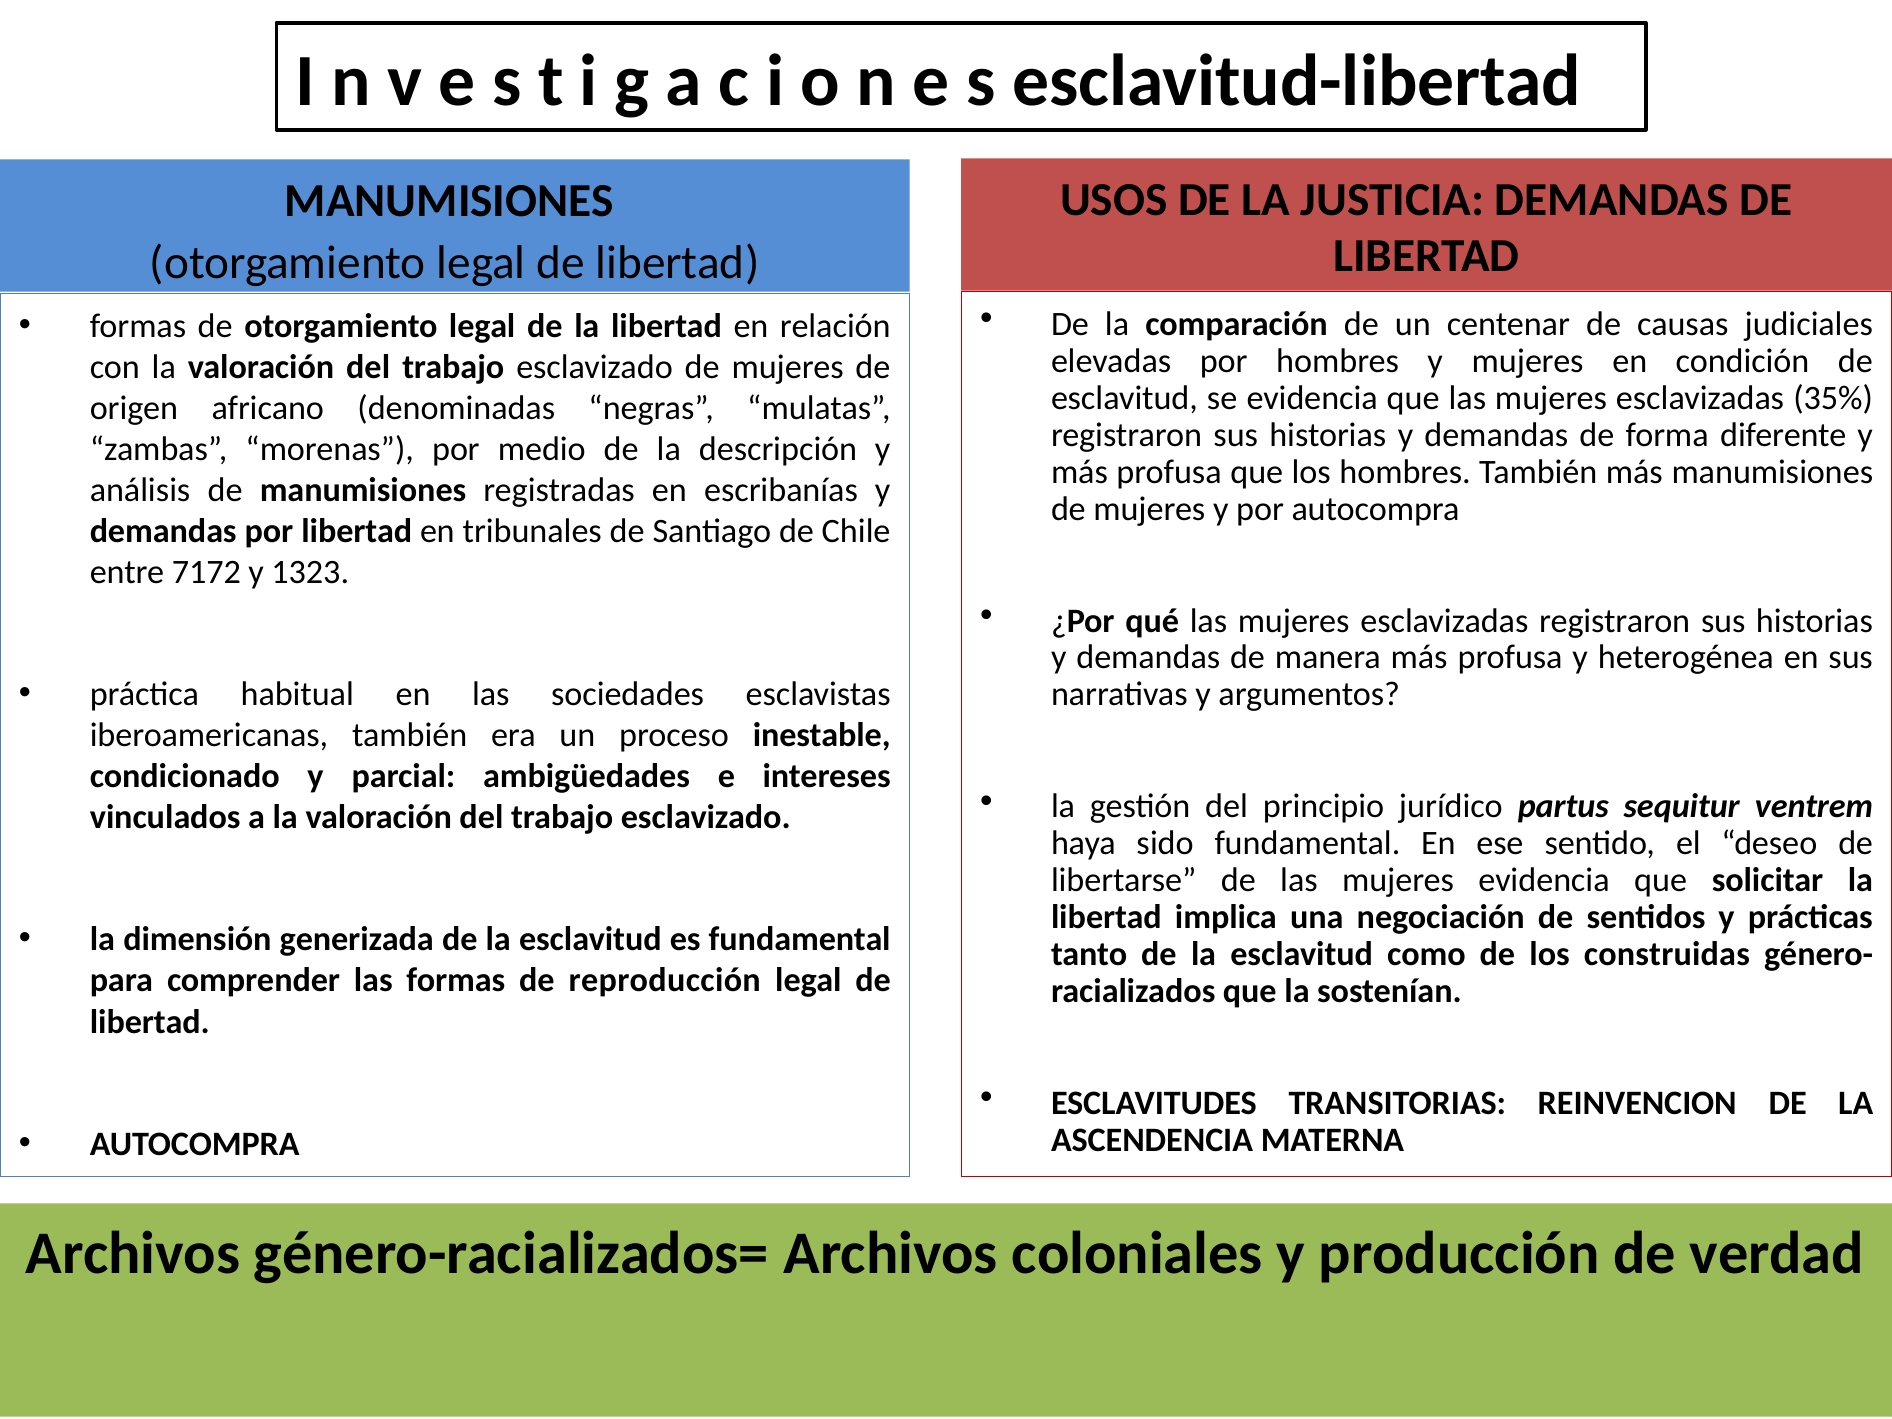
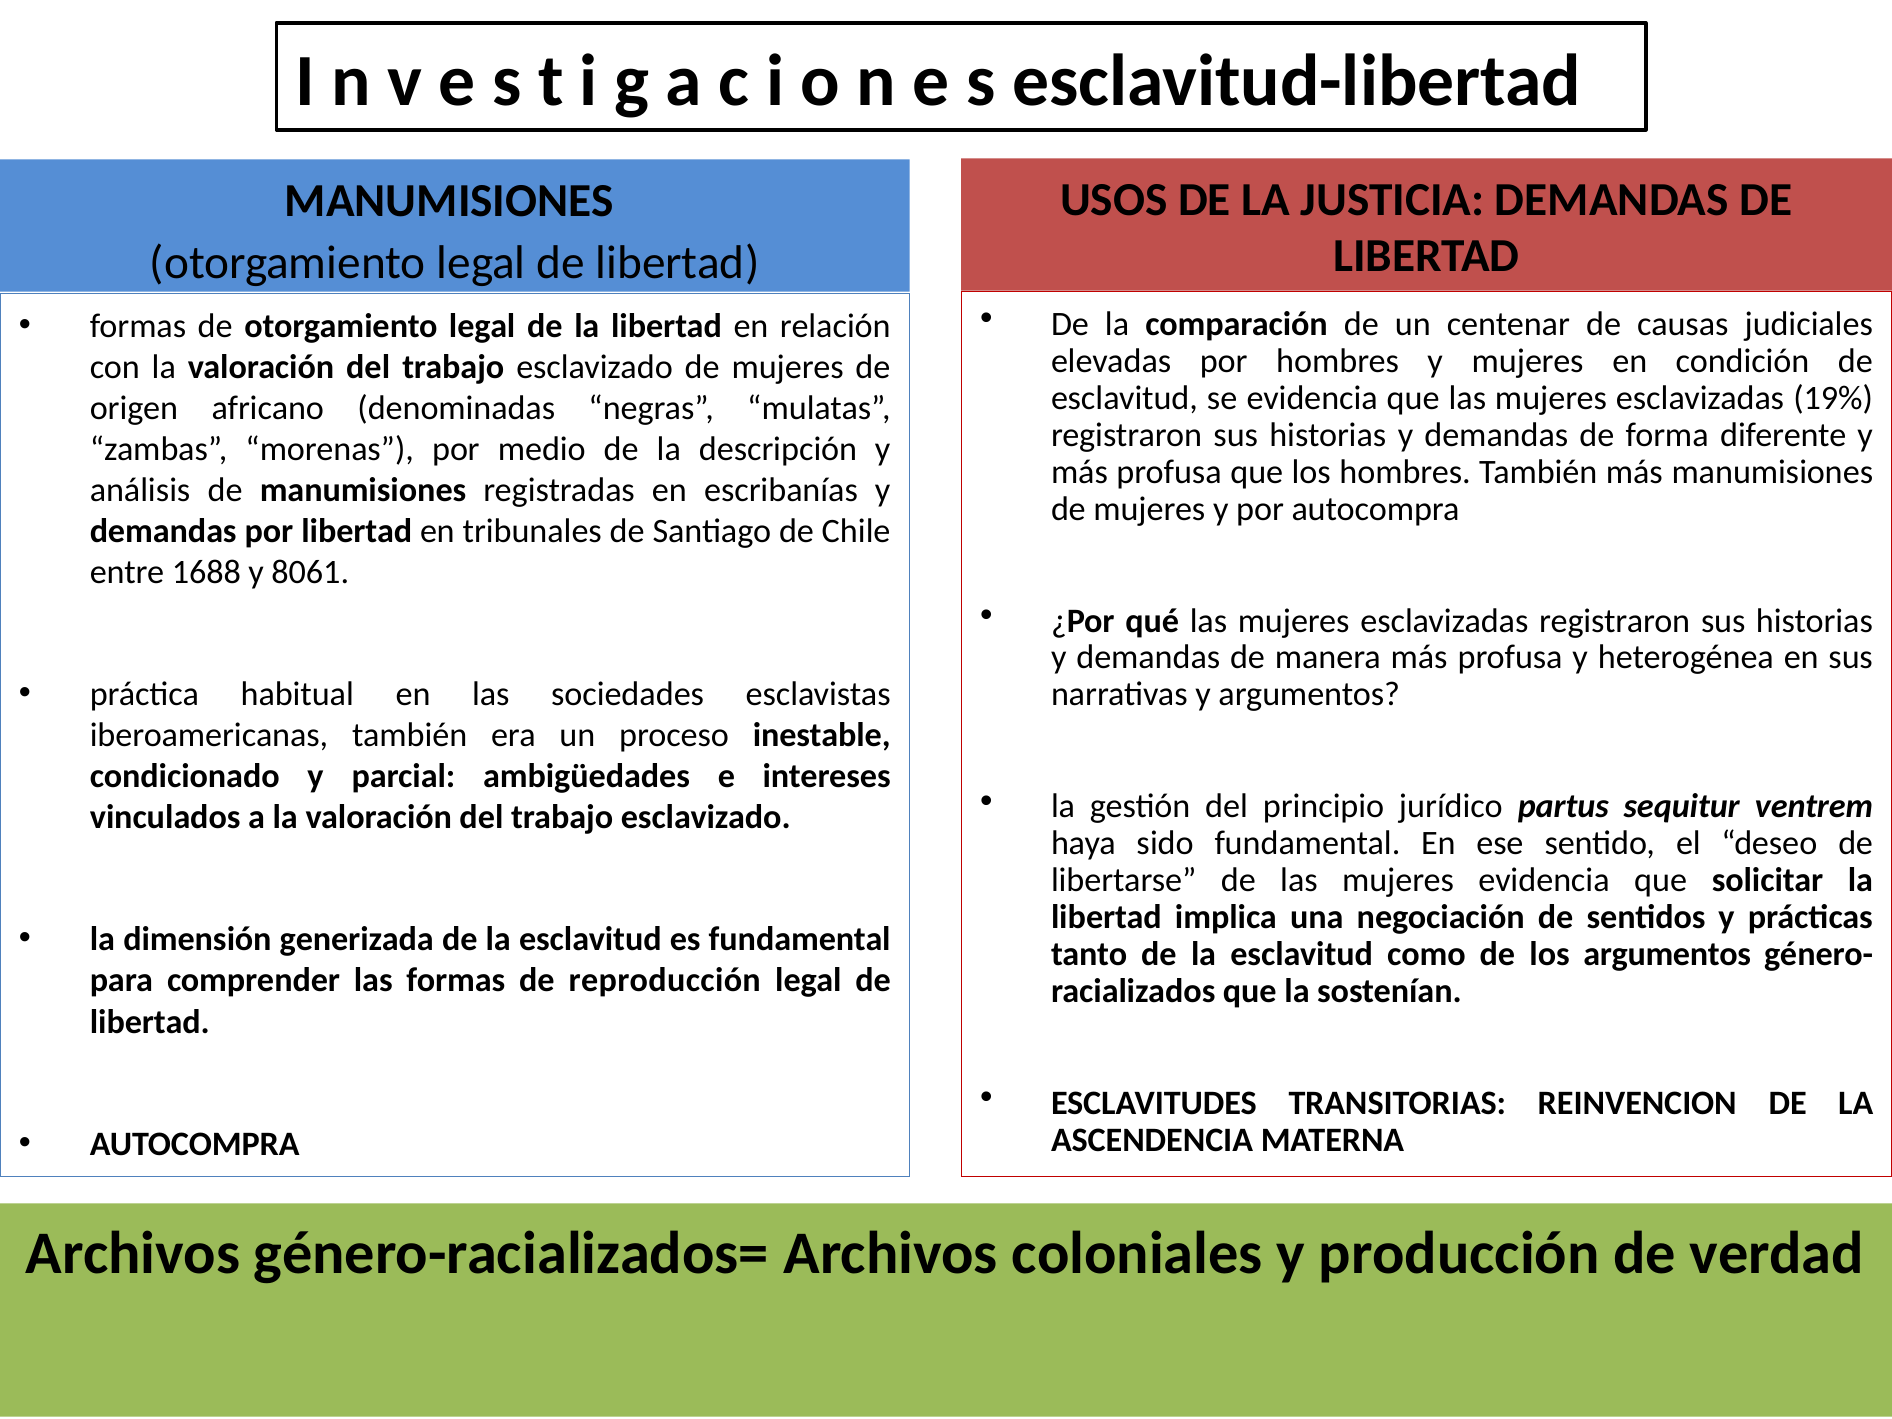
35%: 35% -> 19% (1833, 398)
7172: 7172 -> 1688 (206, 572)
1323: 1323 -> 8061 (310, 572)
los construidas: construidas -> argumentos (1667, 954)
